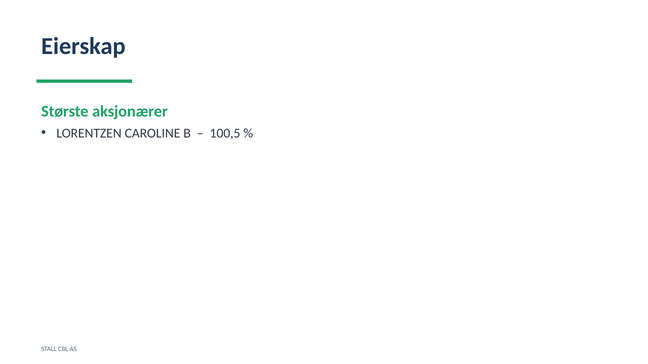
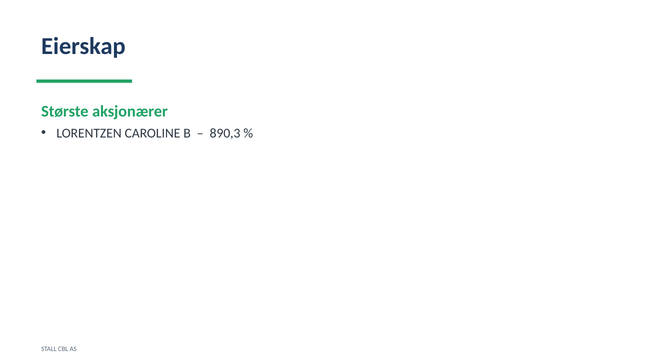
100,5: 100,5 -> 890,3 (225, 133)
